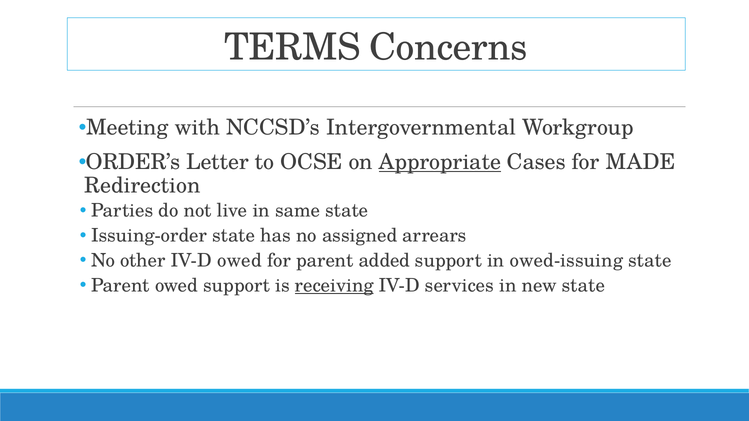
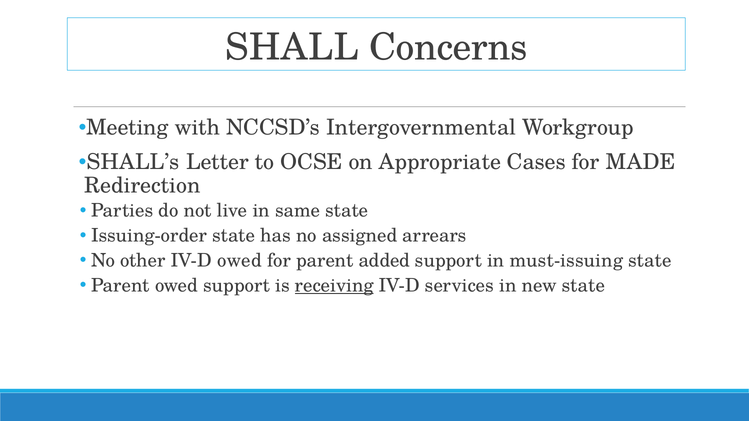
TERMS: TERMS -> SHALL (292, 48)
ORDER’s: ORDER’s -> SHALL’s (133, 162)
Appropriate underline: present -> none (440, 162)
owed-issuing: owed-issuing -> must-issuing (566, 261)
